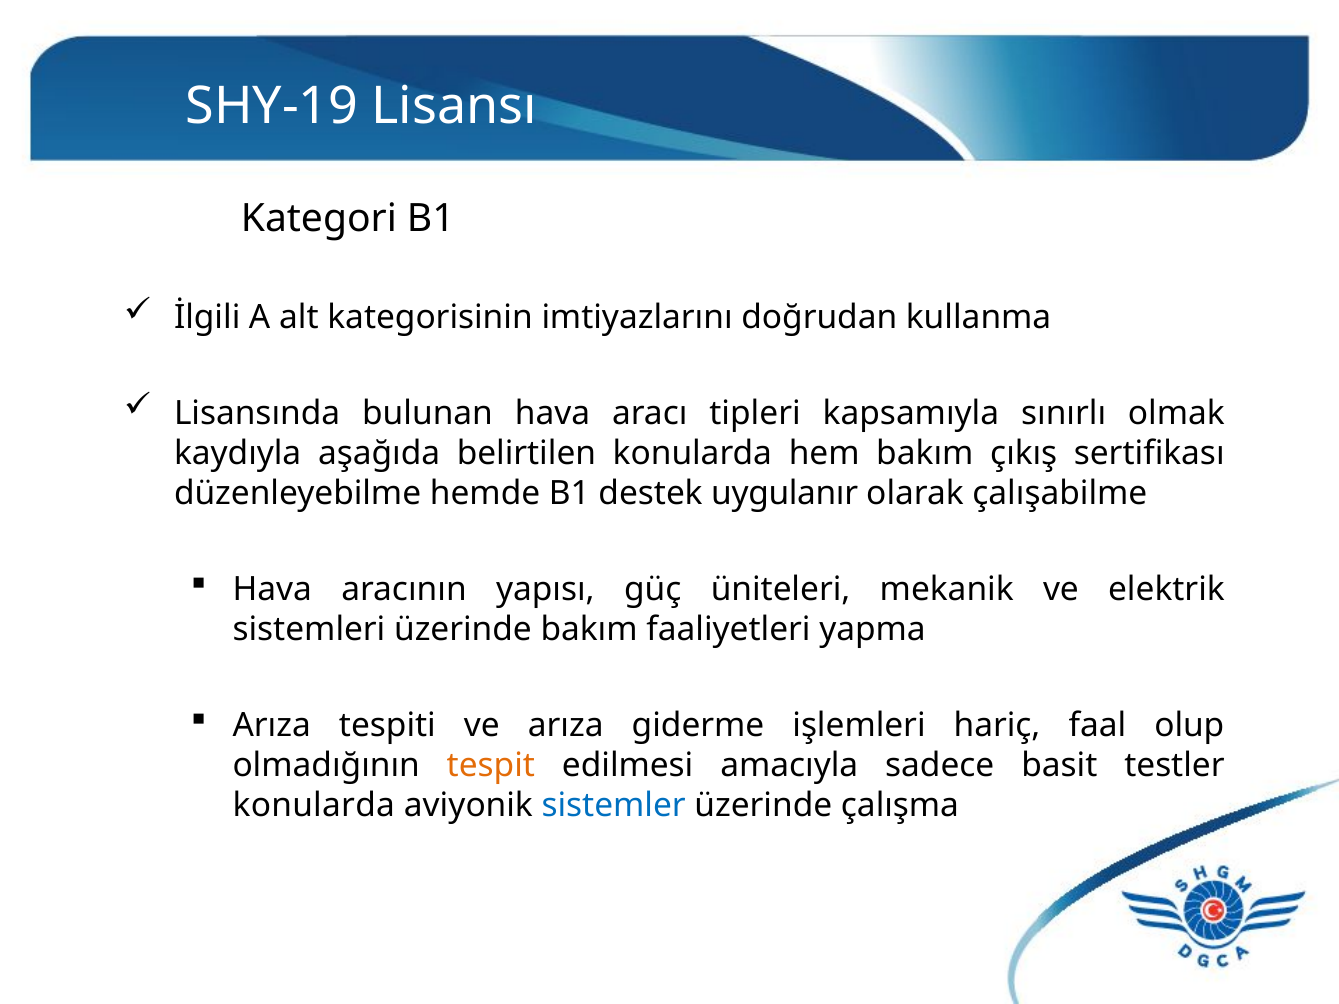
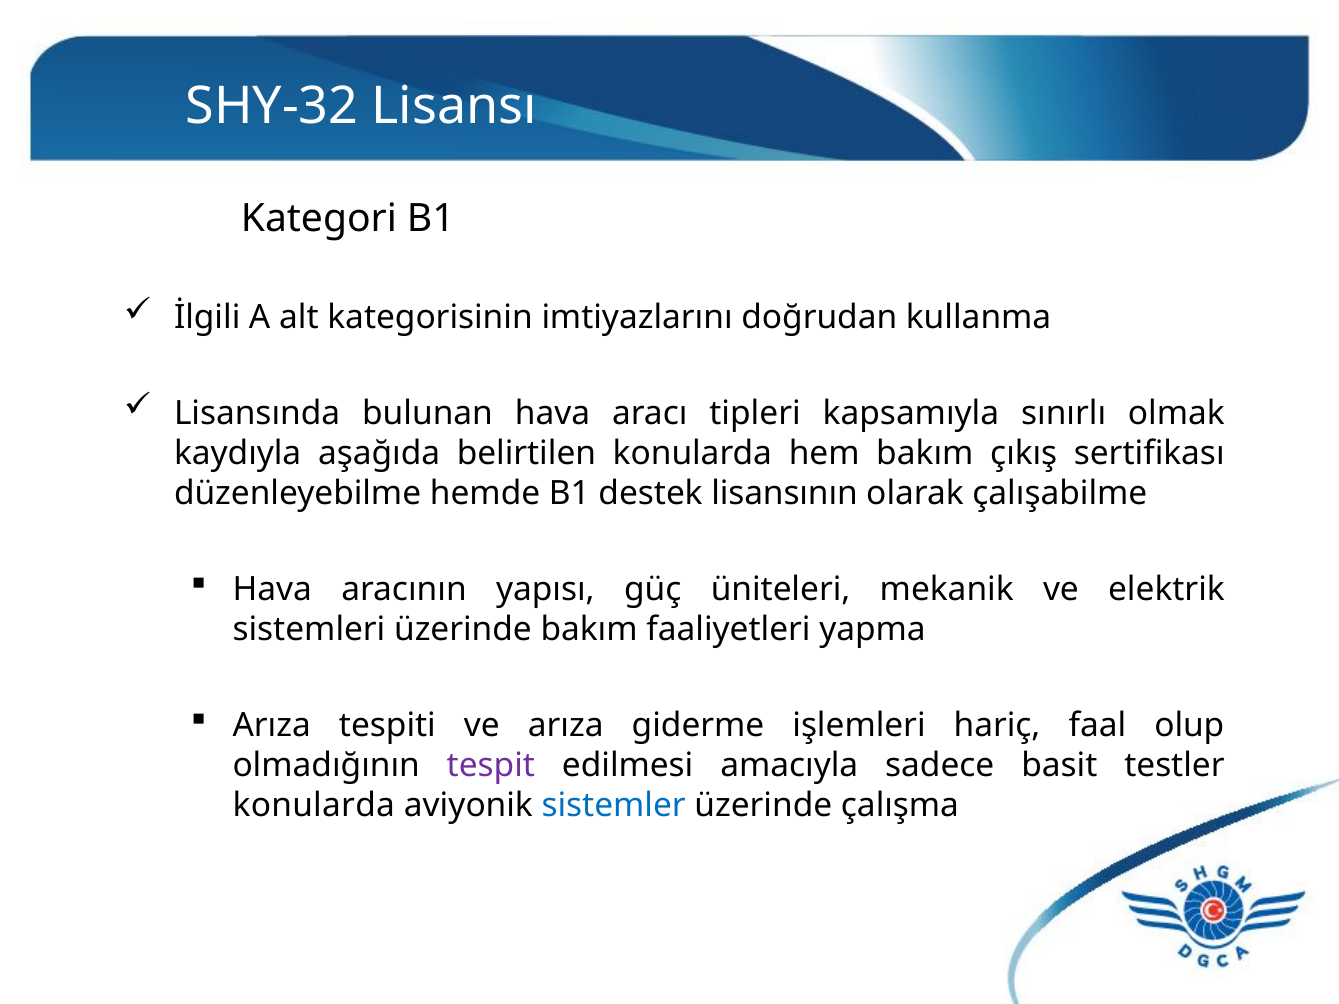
SHY-19: SHY-19 -> SHY-32 (272, 106)
uygulanır: uygulanır -> lisansının (785, 494)
tespit colour: orange -> purple (491, 766)
